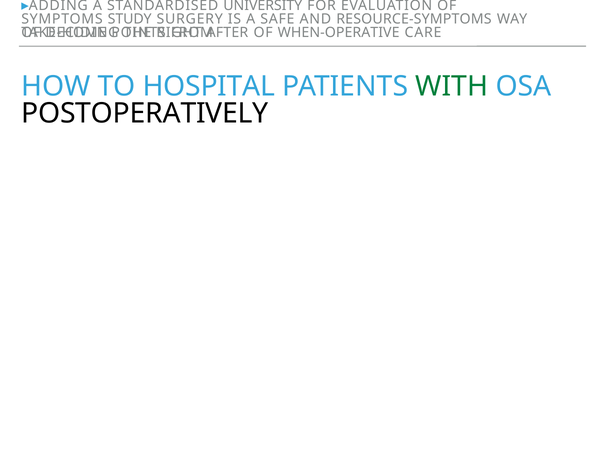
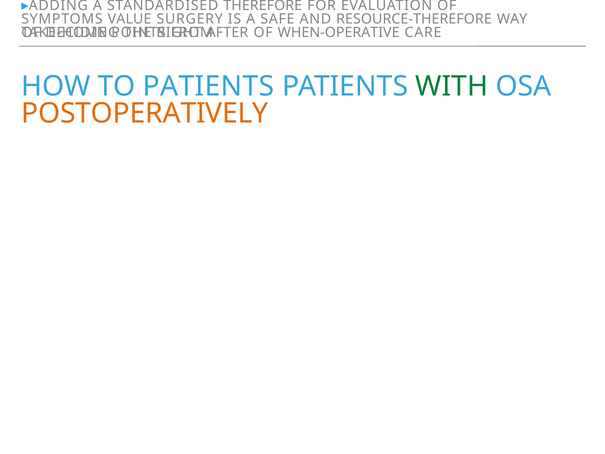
STANDARDISED UNIVERSITY: UNIVERSITY -> THEREFORE (263, 6)
SYMPTOMS STUDY: STUDY -> VALUE (130, 19)
RESOURCE-SYMPTOMS: RESOURCE-SYMPTOMS -> RESOURCE-THEREFORE (414, 19)
TO HOSPITAL: HOSPITAL -> PATIENTS (209, 86)
POSTOPERATIVELY colour: black -> orange (145, 114)
